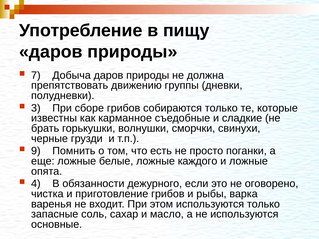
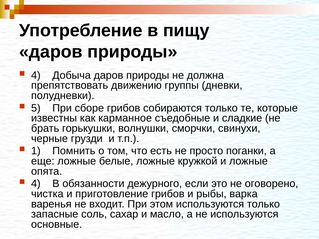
7: 7 -> 4 (36, 75)
3: 3 -> 5 (36, 108)
9: 9 -> 1 (36, 151)
каждого: каждого -> кружкой (198, 161)
